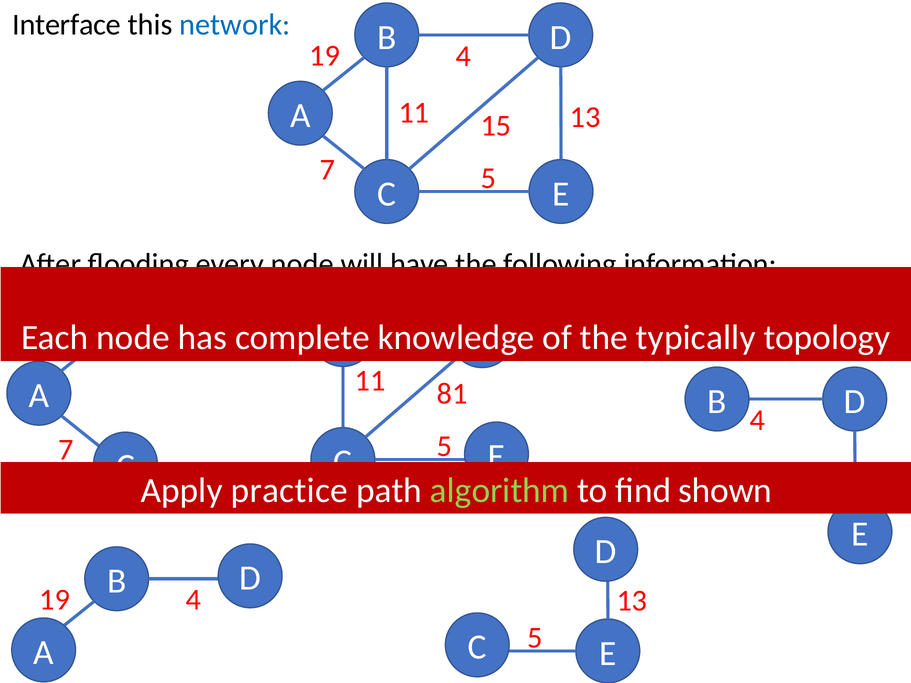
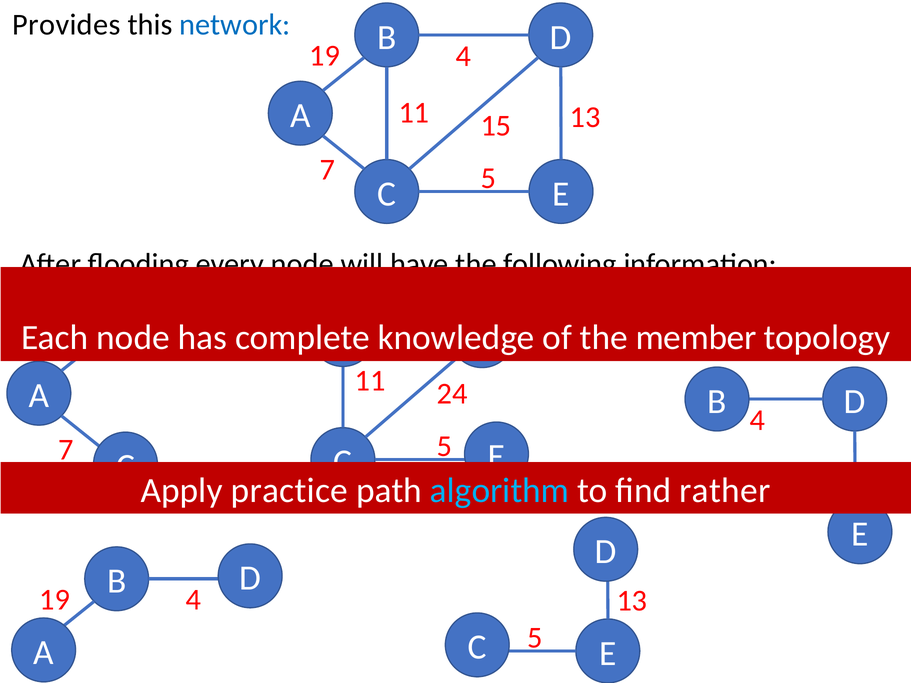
Interface: Interface -> Provides (66, 25)
typically: typically -> member (696, 338)
81: 81 -> 24 (452, 394)
algorithm colour: light green -> light blue (500, 491)
shown: shown -> rather (725, 491)
